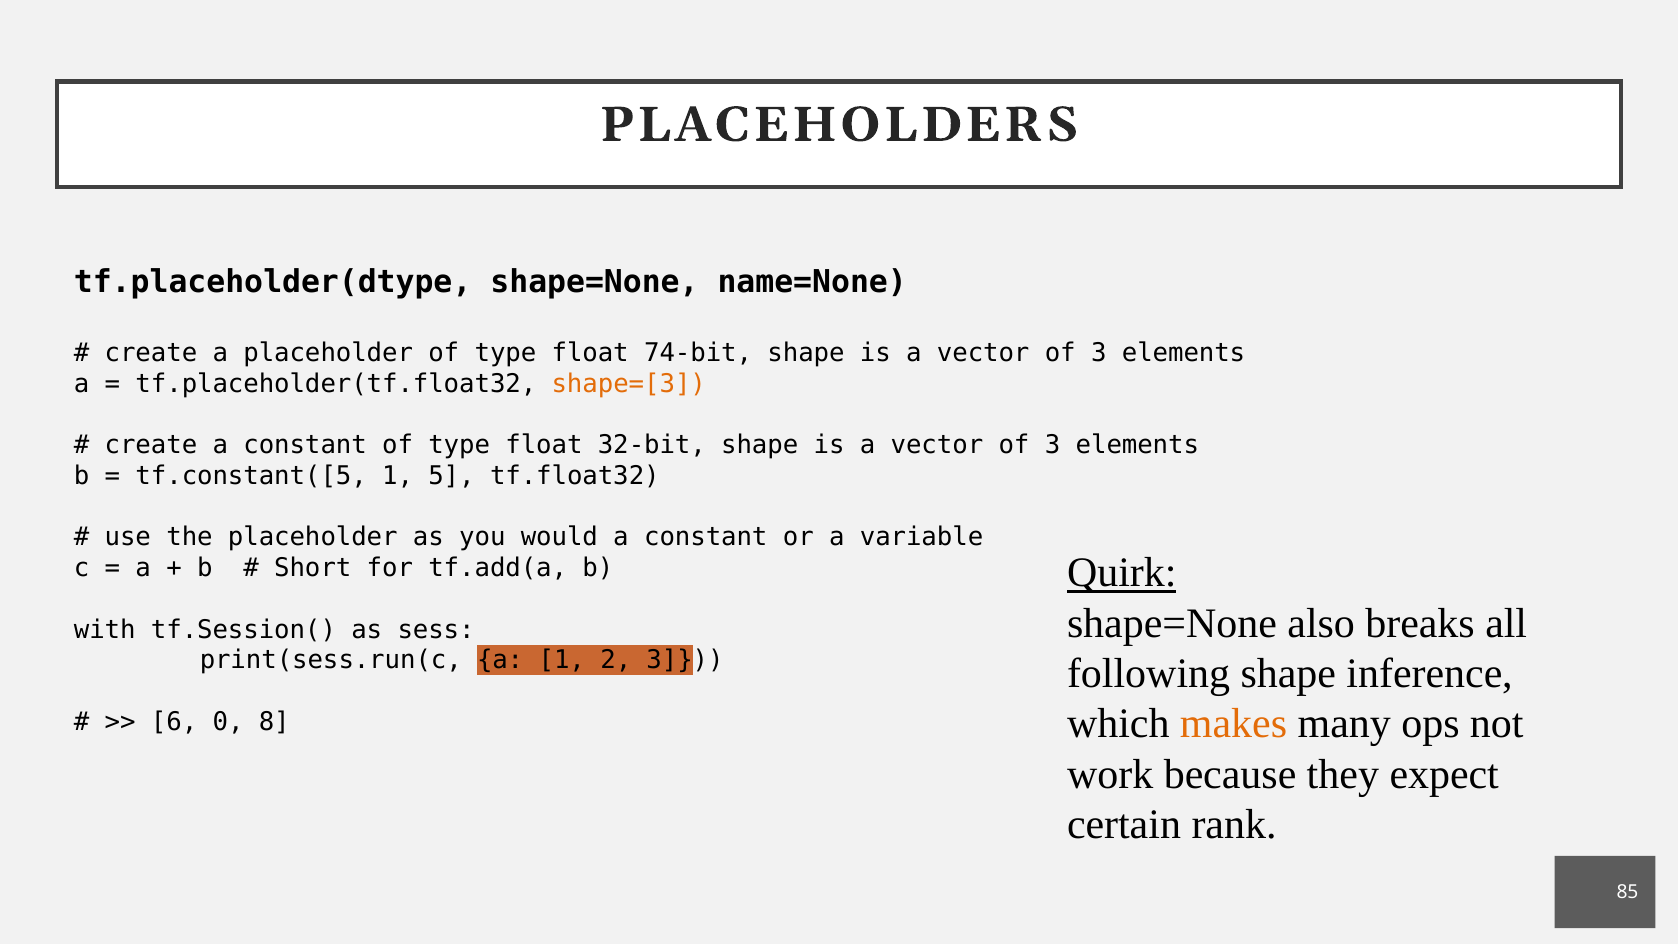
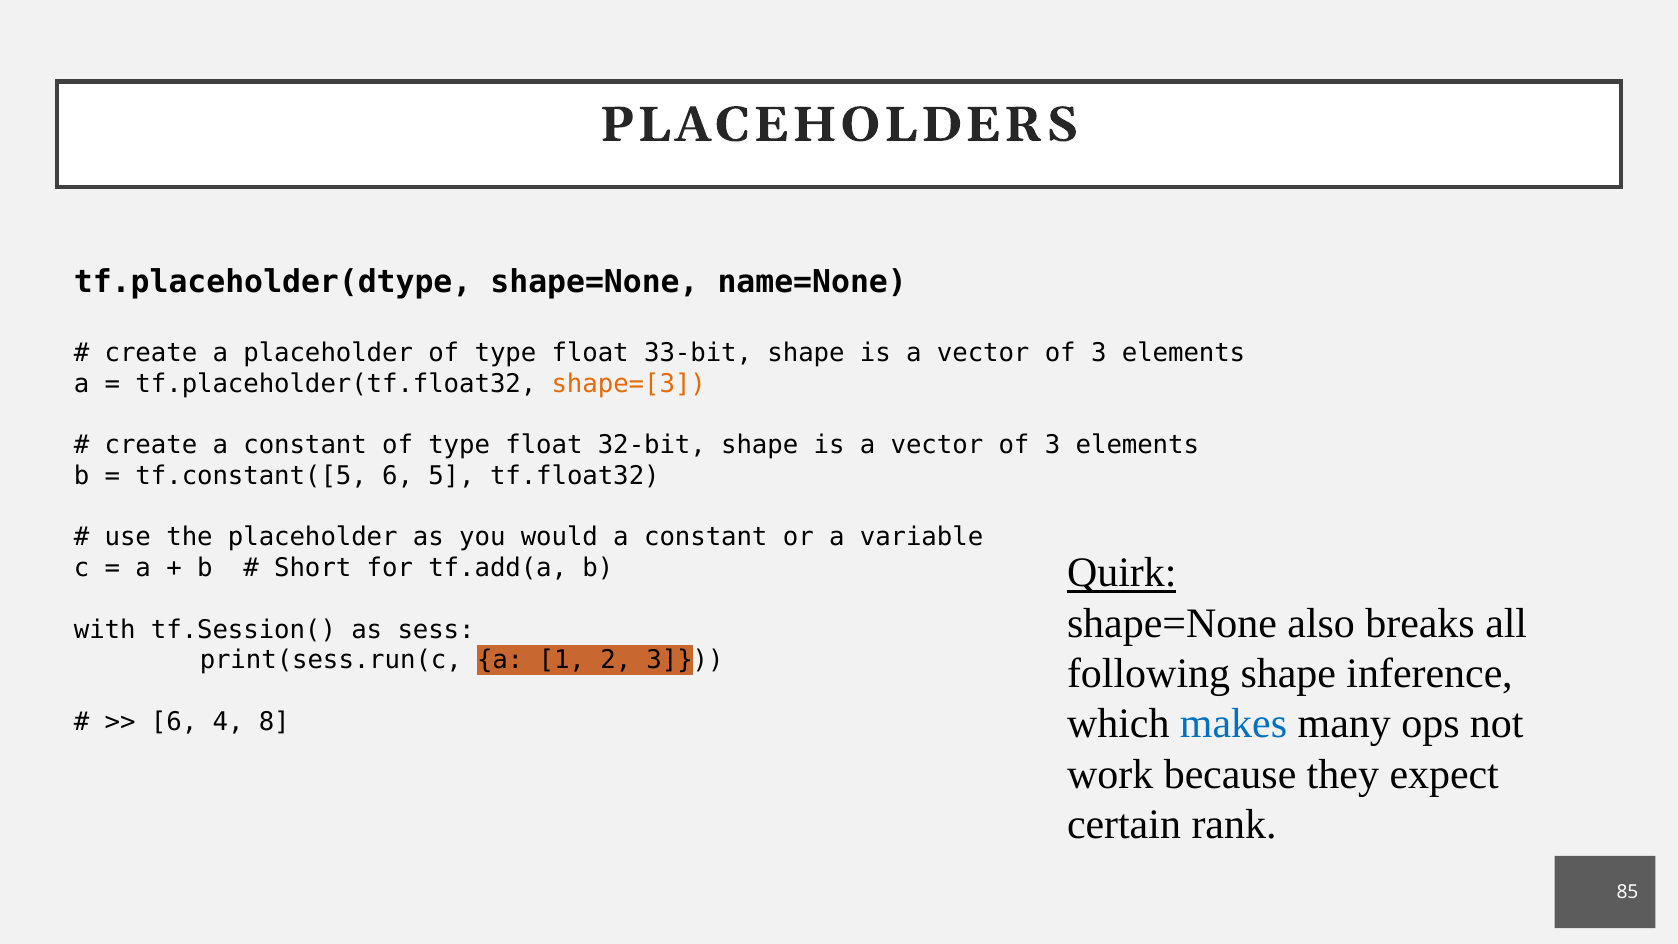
74-bit: 74-bit -> 33-bit (698, 353)
tf.constant([5 1: 1 -> 6 (398, 476)
makes colour: orange -> blue (1234, 724)
0: 0 -> 4 (228, 722)
